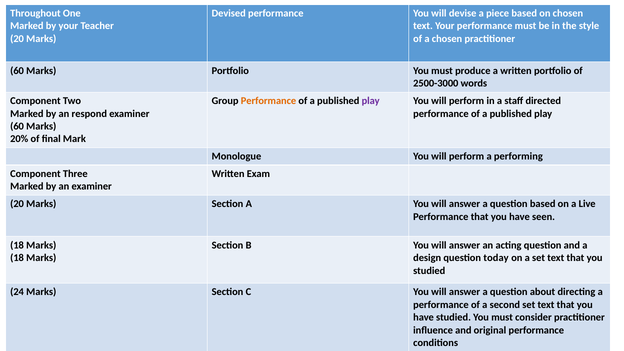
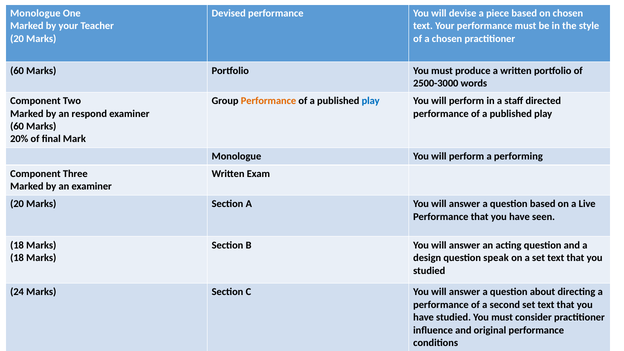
Throughout: Throughout -> Monologue (35, 13)
play colour: purple -> blue (371, 101)
today: today -> speak (496, 258)
